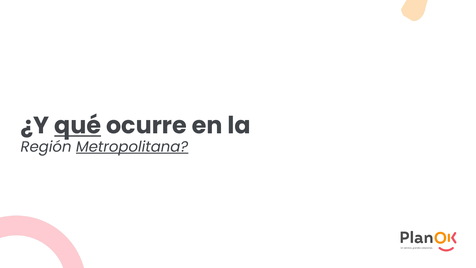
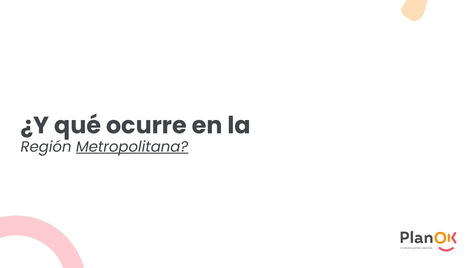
qué underline: present -> none (78, 126)
